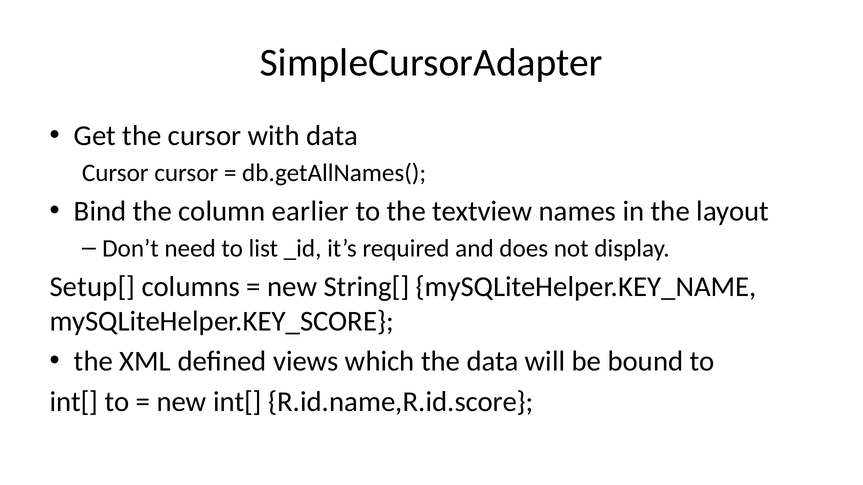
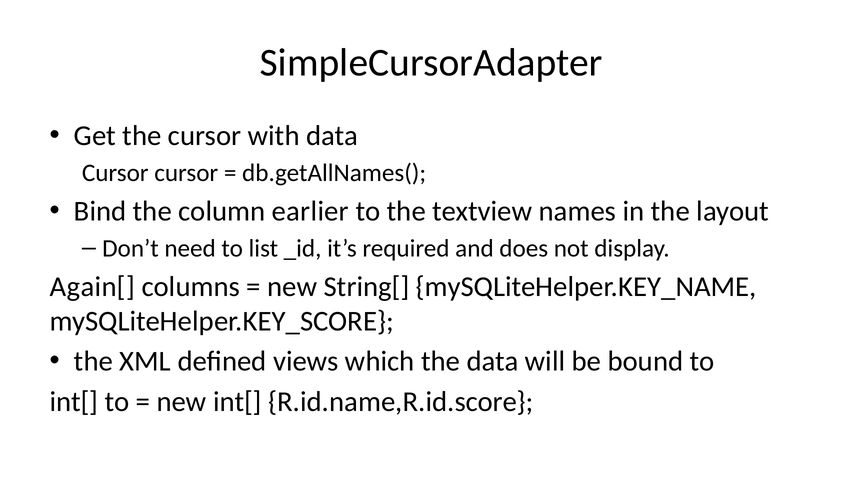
Setup[: Setup[ -> Again[ (92, 287)
